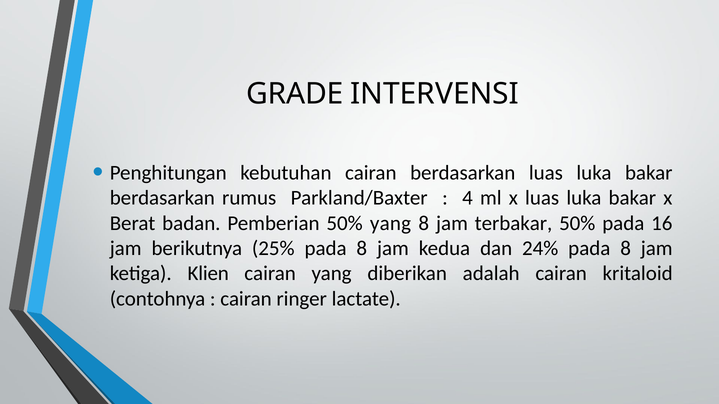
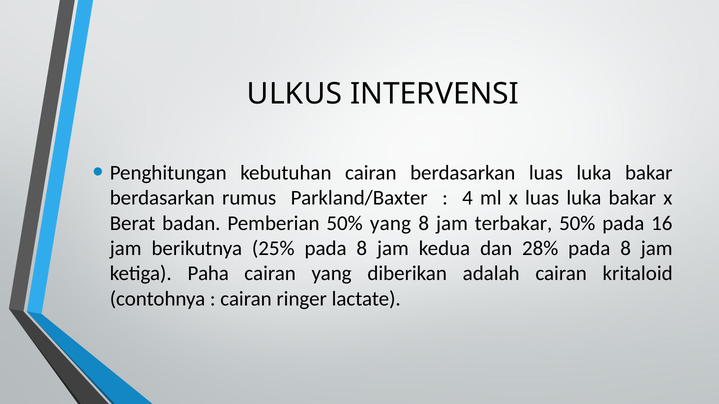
GRADE: GRADE -> ULKUS (295, 94)
24%: 24% -> 28% (540, 249)
Klien: Klien -> Paha (208, 274)
